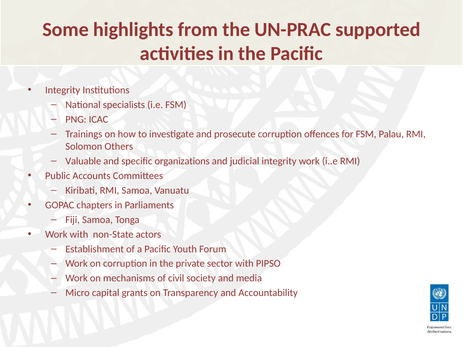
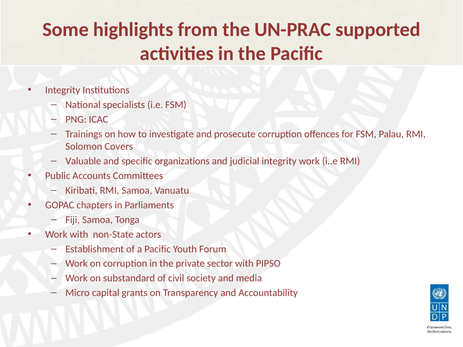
Others: Others -> Covers (119, 147)
mechanisms: mechanisms -> substandard (129, 278)
